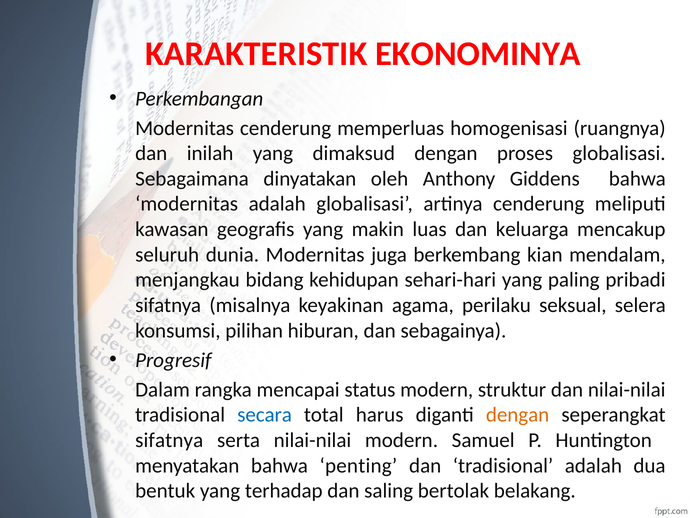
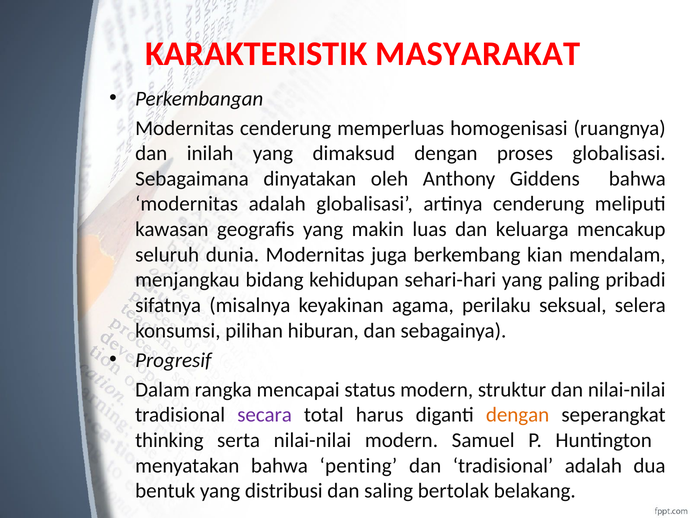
EKONOMINYA: EKONOMINYA -> MASYARAKAT (478, 54)
secara colour: blue -> purple (265, 415)
sifatnya: sifatnya -> thinking (169, 440)
terhadap: terhadap -> distribusi (284, 490)
